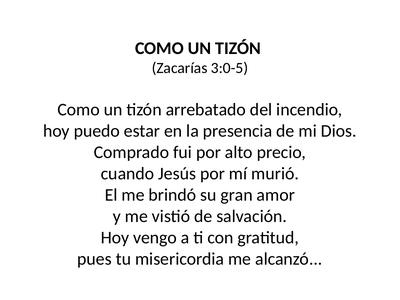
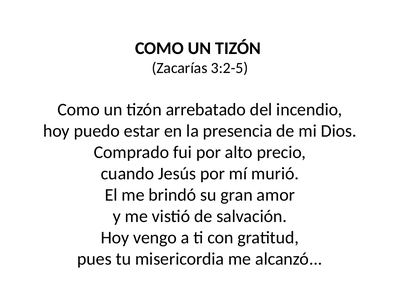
3:0-5: 3:0-5 -> 3:2-5 (230, 68)
